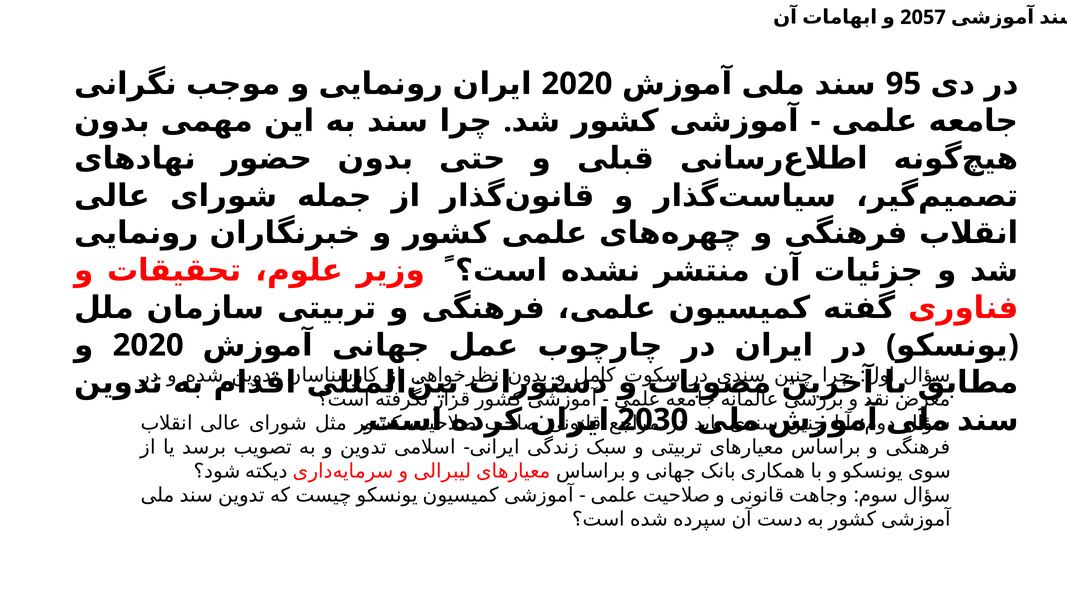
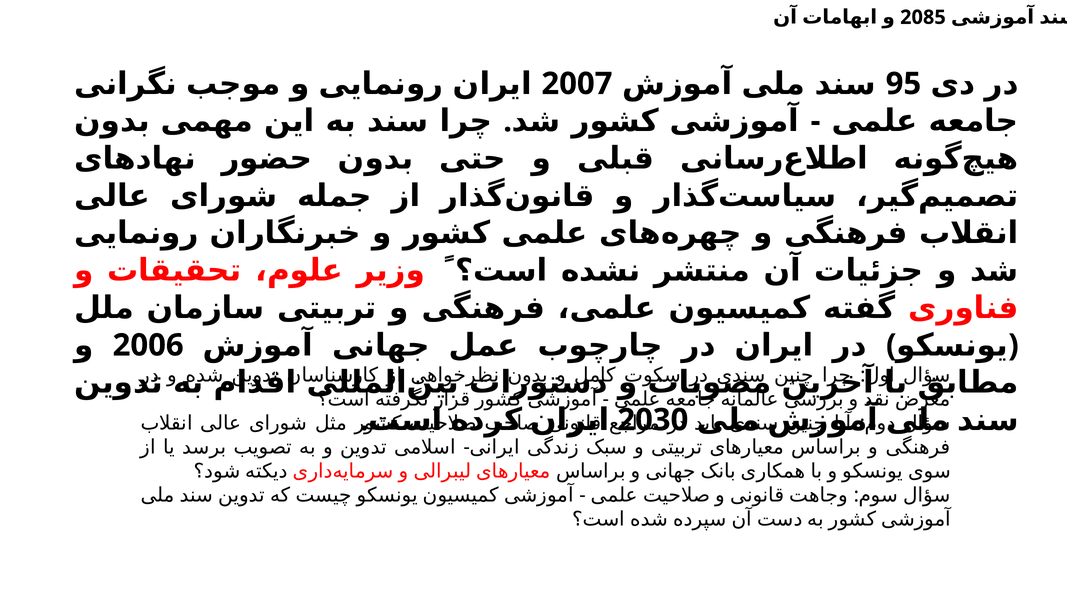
2057: 2057 -> 2085 (923, 17)
2020: 2020 -> 2007 (577, 84)
2020: 2020 -> 2006 (148, 345)
